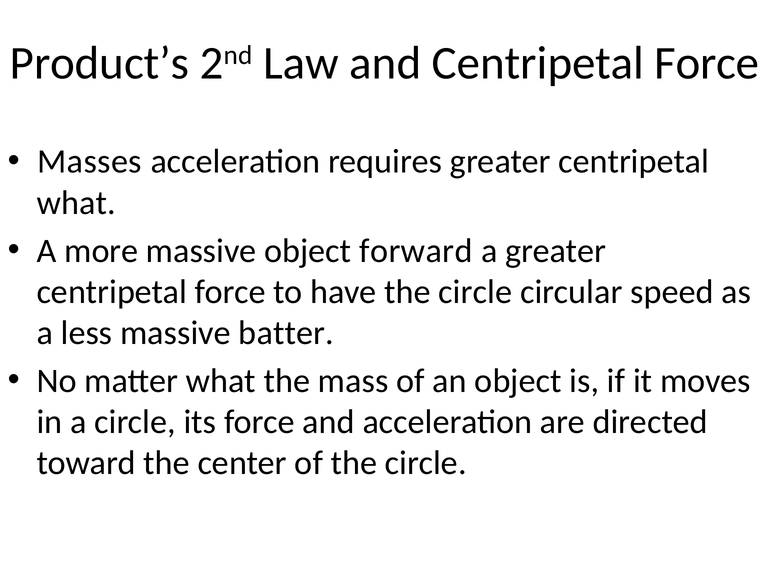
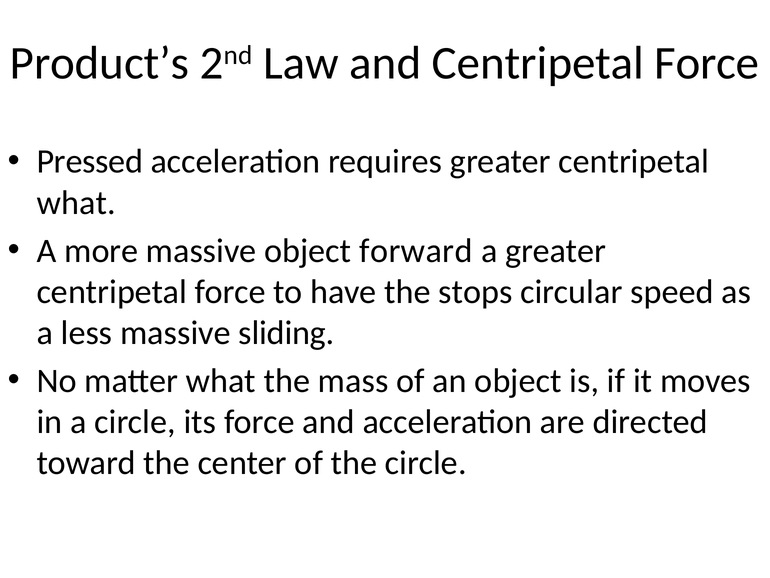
Masses: Masses -> Pressed (90, 162)
have the circle: circle -> stops (475, 292)
batter: batter -> sliding (286, 333)
